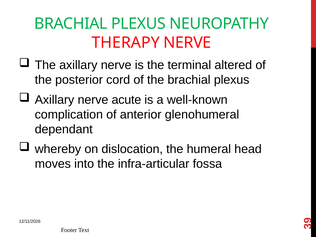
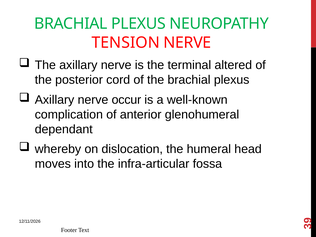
THERAPY: THERAPY -> TENSION (126, 43)
acute: acute -> occur (126, 100)
